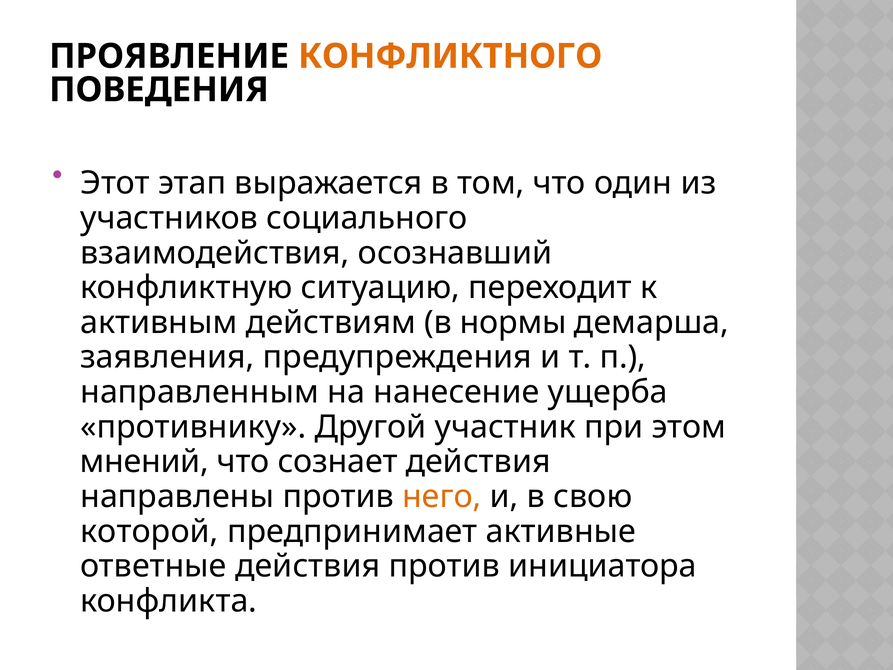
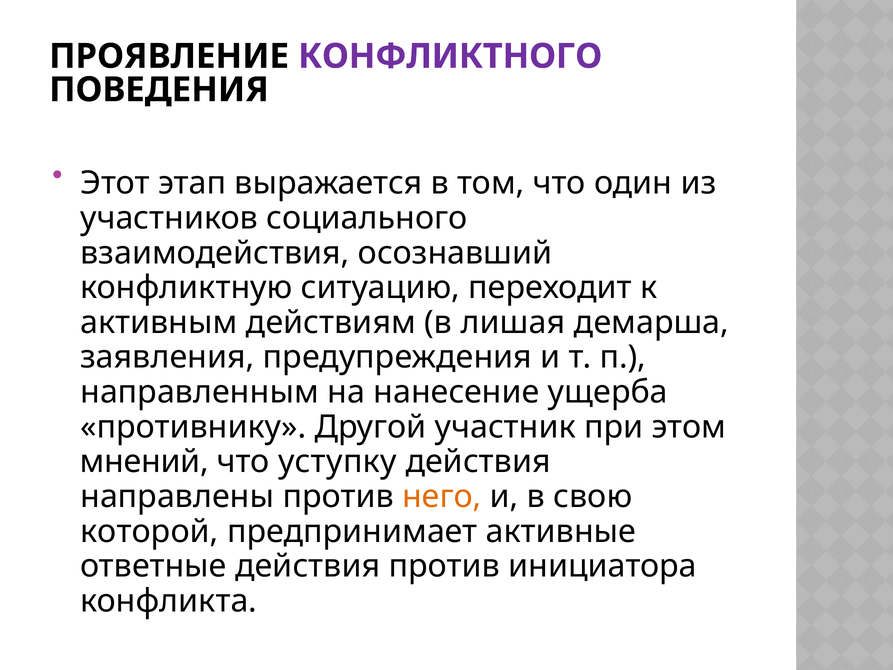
КОНФЛИКТНОГО colour: orange -> purple (450, 56)
нормы: нормы -> лишая (513, 322)
сознает: сознает -> уступку (337, 462)
